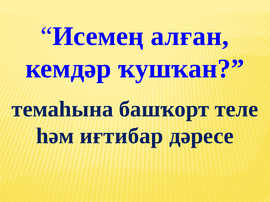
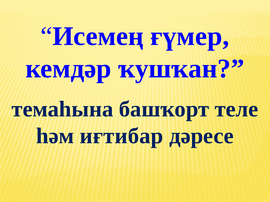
алған: алған -> ғүмер (190, 36)
